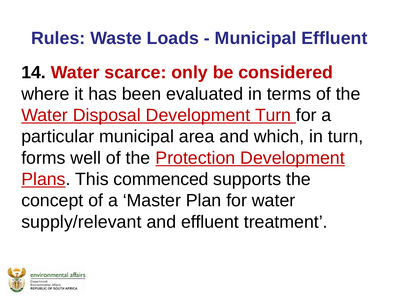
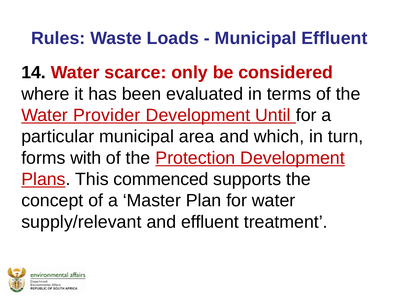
Disposal: Disposal -> Provider (107, 115)
Development Turn: Turn -> Until (273, 115)
well: well -> with (86, 158)
